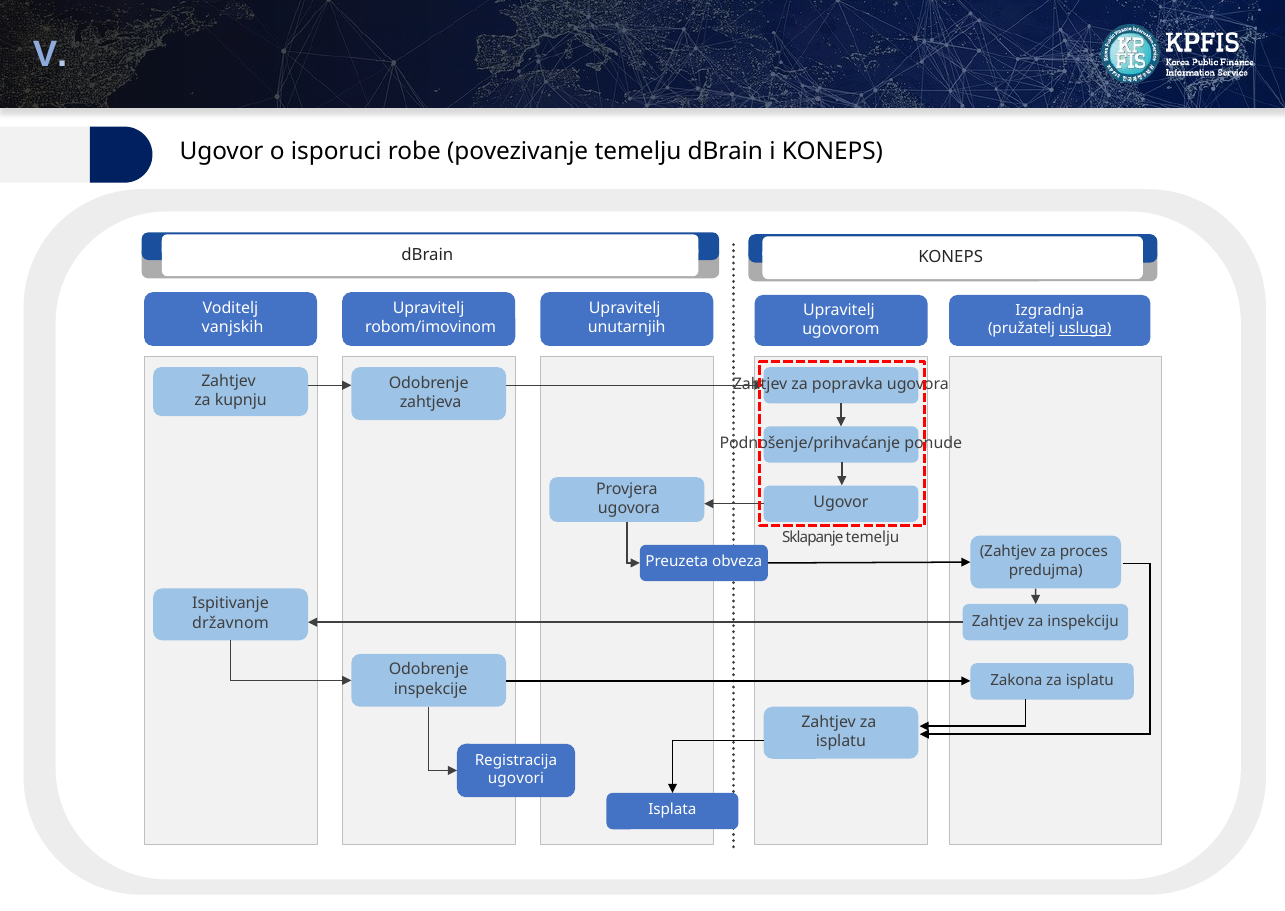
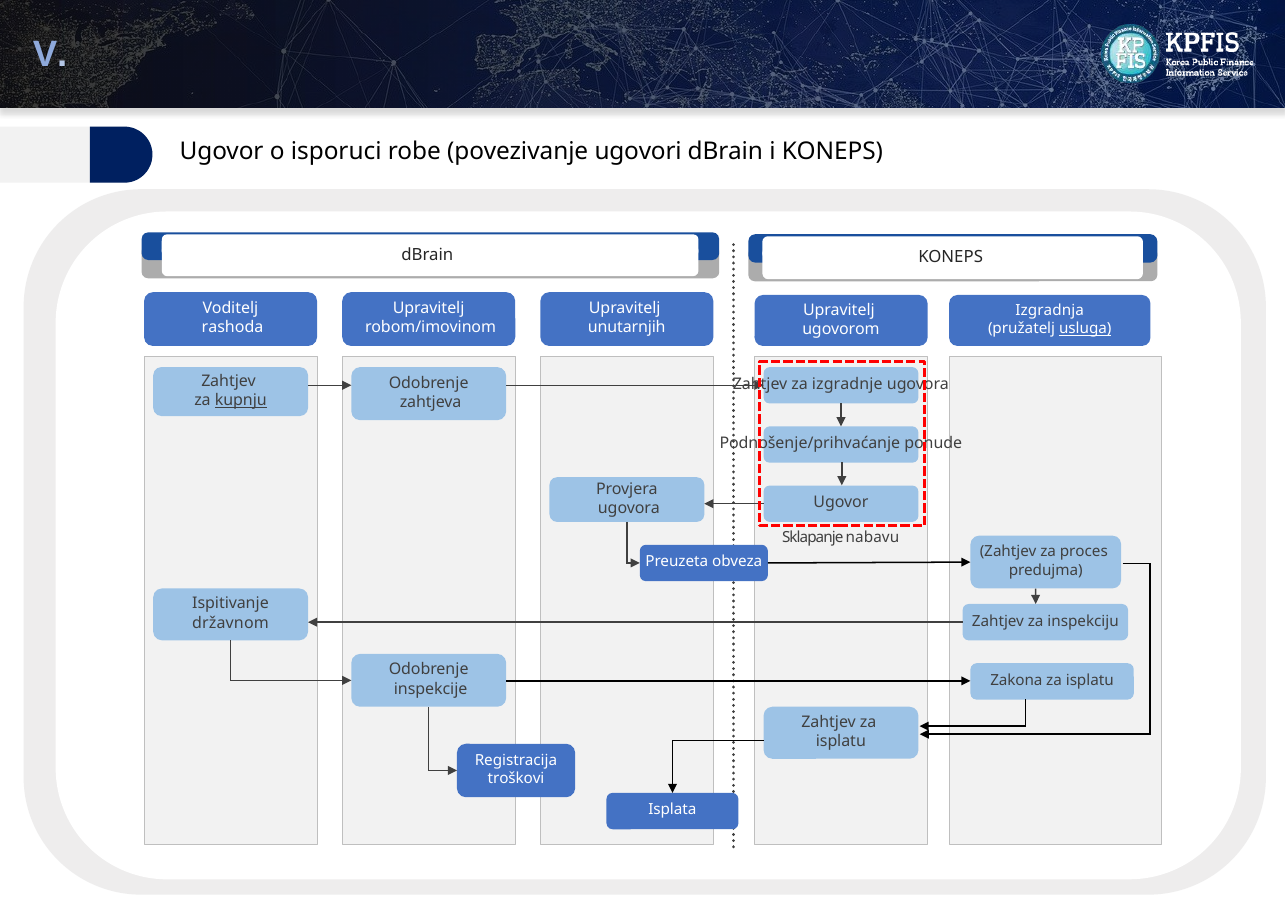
povezivanje temelju: temelju -> ugovori (638, 152)
vanjskih: vanjskih -> rashoda (233, 328)
popravka: popravka -> izgradnje (847, 384)
kupnju underline: none -> present (241, 400)
Sklapanje temelju: temelju -> nabavu (872, 538)
ugovori: ugovori -> troškovi (516, 778)
